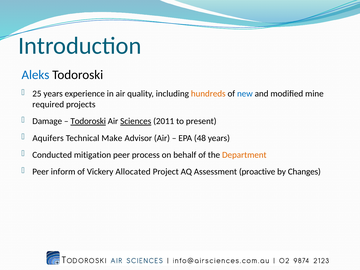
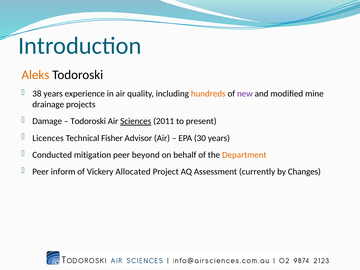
Aleks colour: blue -> orange (35, 75)
25: 25 -> 38 (37, 94)
new colour: blue -> purple (245, 94)
required: required -> drainage (48, 104)
Todoroski underline: present -> none (88, 121)
Aquifers: Aquifers -> Licences (48, 138)
Make: Make -> Fisher (112, 138)
48: 48 -> 30 (200, 138)
process: process -> beyond (146, 155)
proactive: proactive -> currently (257, 172)
